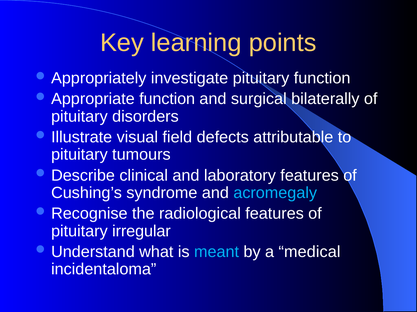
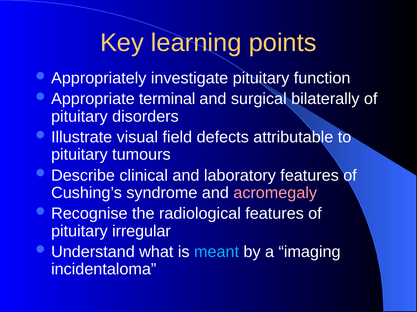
function: function -> terminal (167, 99)
acromegaly colour: light blue -> pink (275, 193)
medical: medical -> imaging (310, 252)
